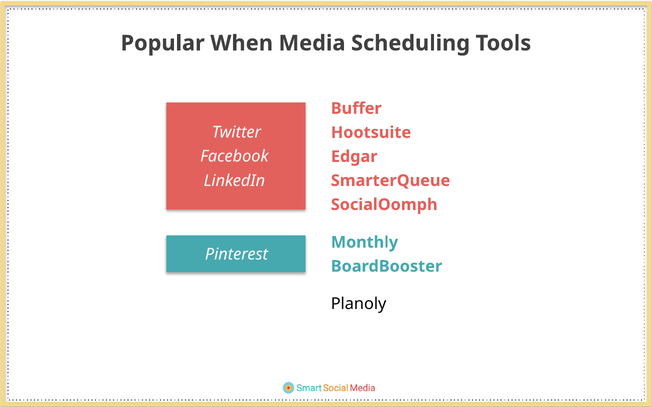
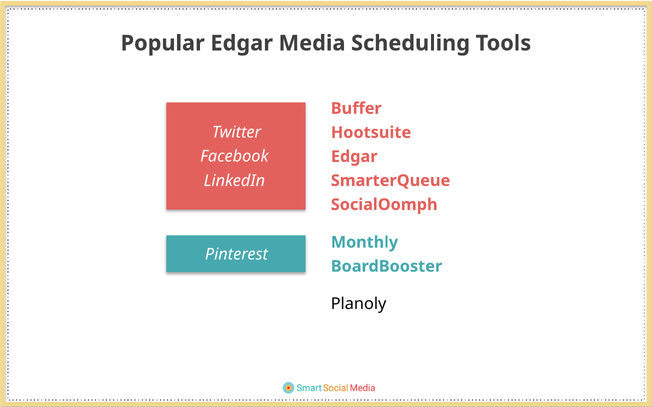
Popular When: When -> Edgar (242, 43)
